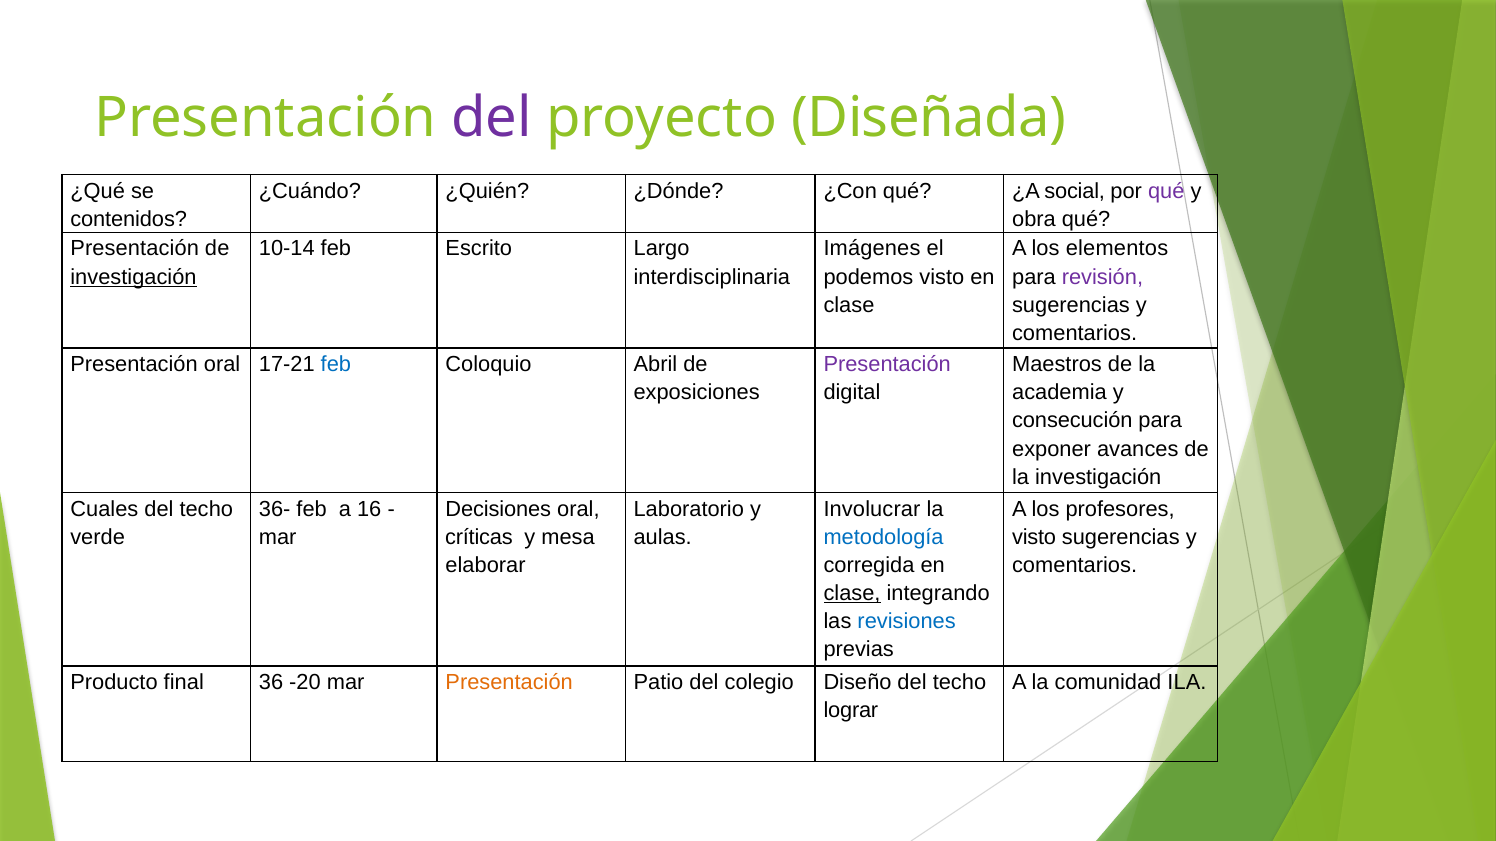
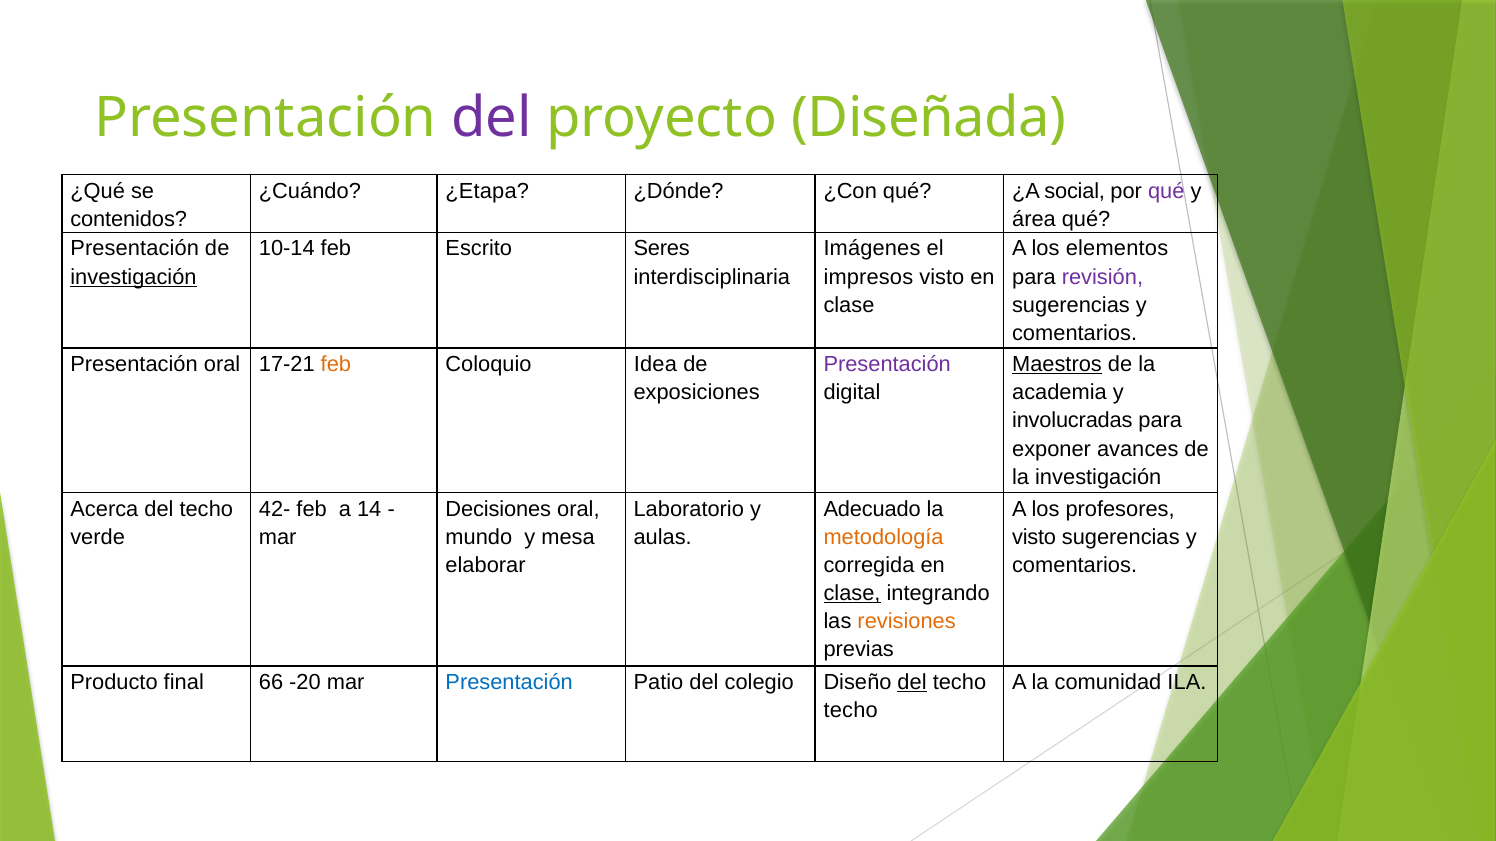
¿Quién: ¿Quién -> ¿Etapa (487, 191)
obra: obra -> área (1034, 219)
Largo: Largo -> Seres (662, 249)
podemos: podemos -> impresos (868, 277)
feb colour: blue -> orange (336, 365)
Abril: Abril -> Idea (655, 365)
Maestros underline: none -> present (1057, 365)
consecución: consecución -> involucradas (1072, 421)
Cuales: Cuales -> Acerca (104, 509)
36-: 36- -> 42- (275, 509)
16: 16 -> 14 (369, 509)
Involucrar: Involucrar -> Adecuado (872, 509)
críticas: críticas -> mundo (479, 537)
metodología colour: blue -> orange (884, 537)
revisiones colour: blue -> orange (907, 622)
36: 36 -> 66 (271, 683)
Presentación colour: orange -> blue (509, 683)
del underline: none -> present (912, 683)
lograr: lograr -> techo (851, 711)
